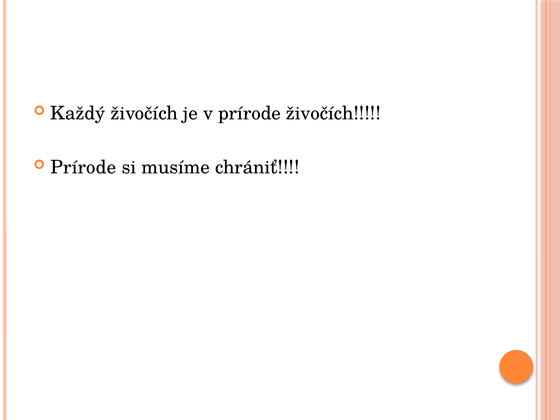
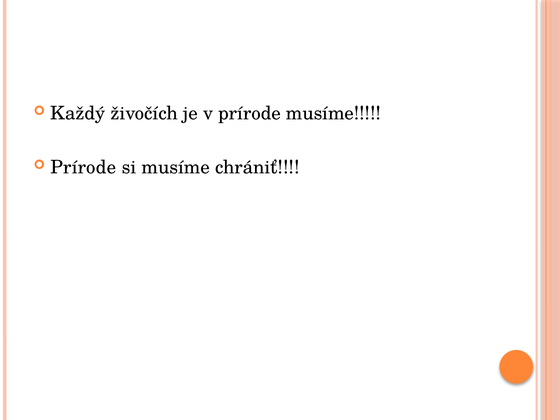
prírode živočích: živočích -> musíme (333, 113)
